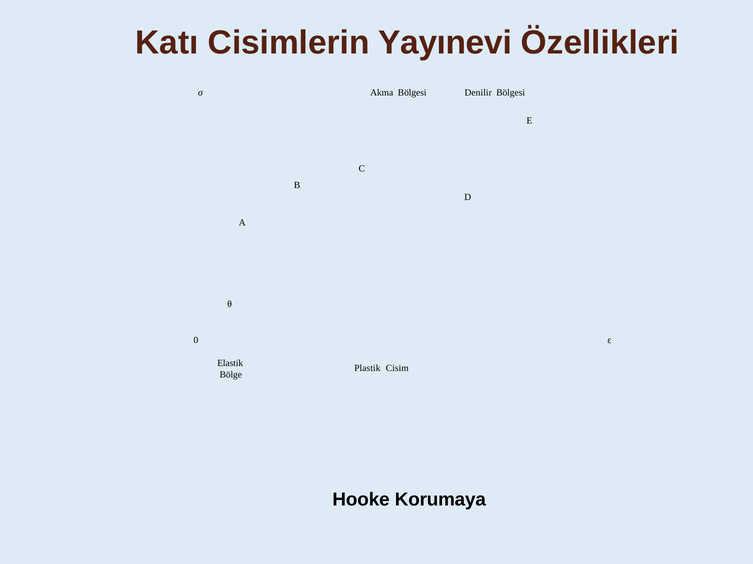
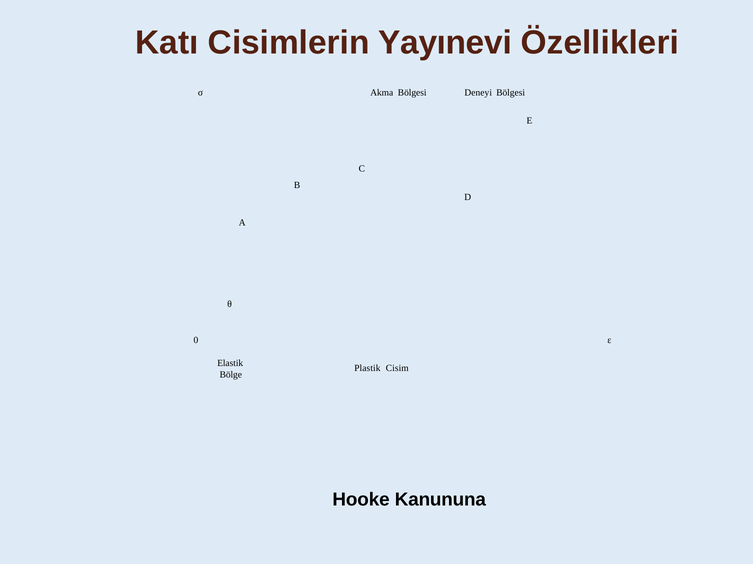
Denilir: Denilir -> Deneyi (478, 93)
Korumaya: Korumaya -> Kanununa (440, 500)
